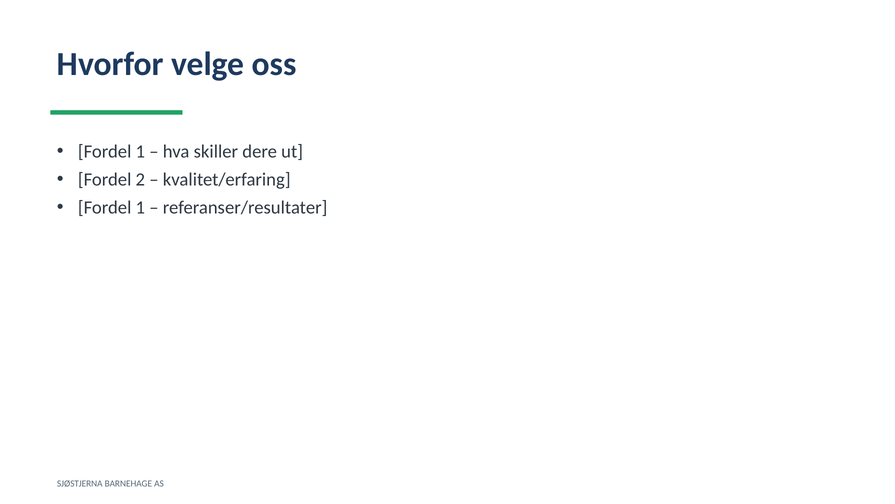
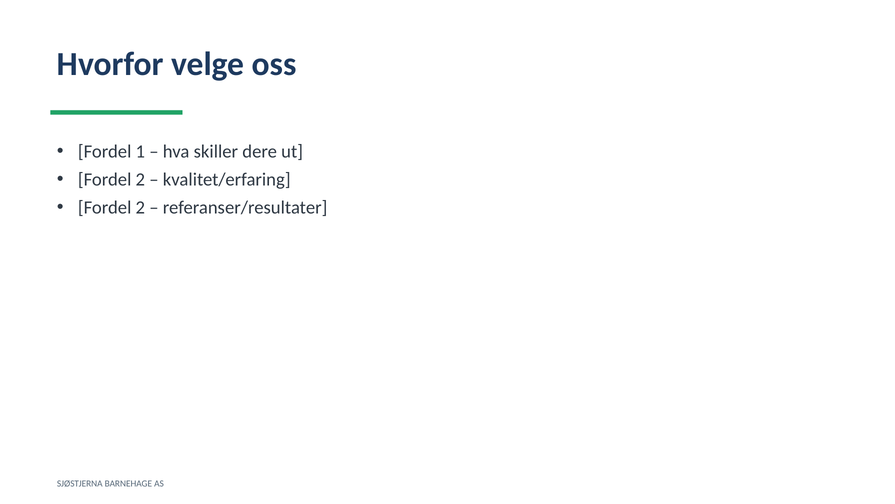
1: 1 -> 2 (140, 208)
